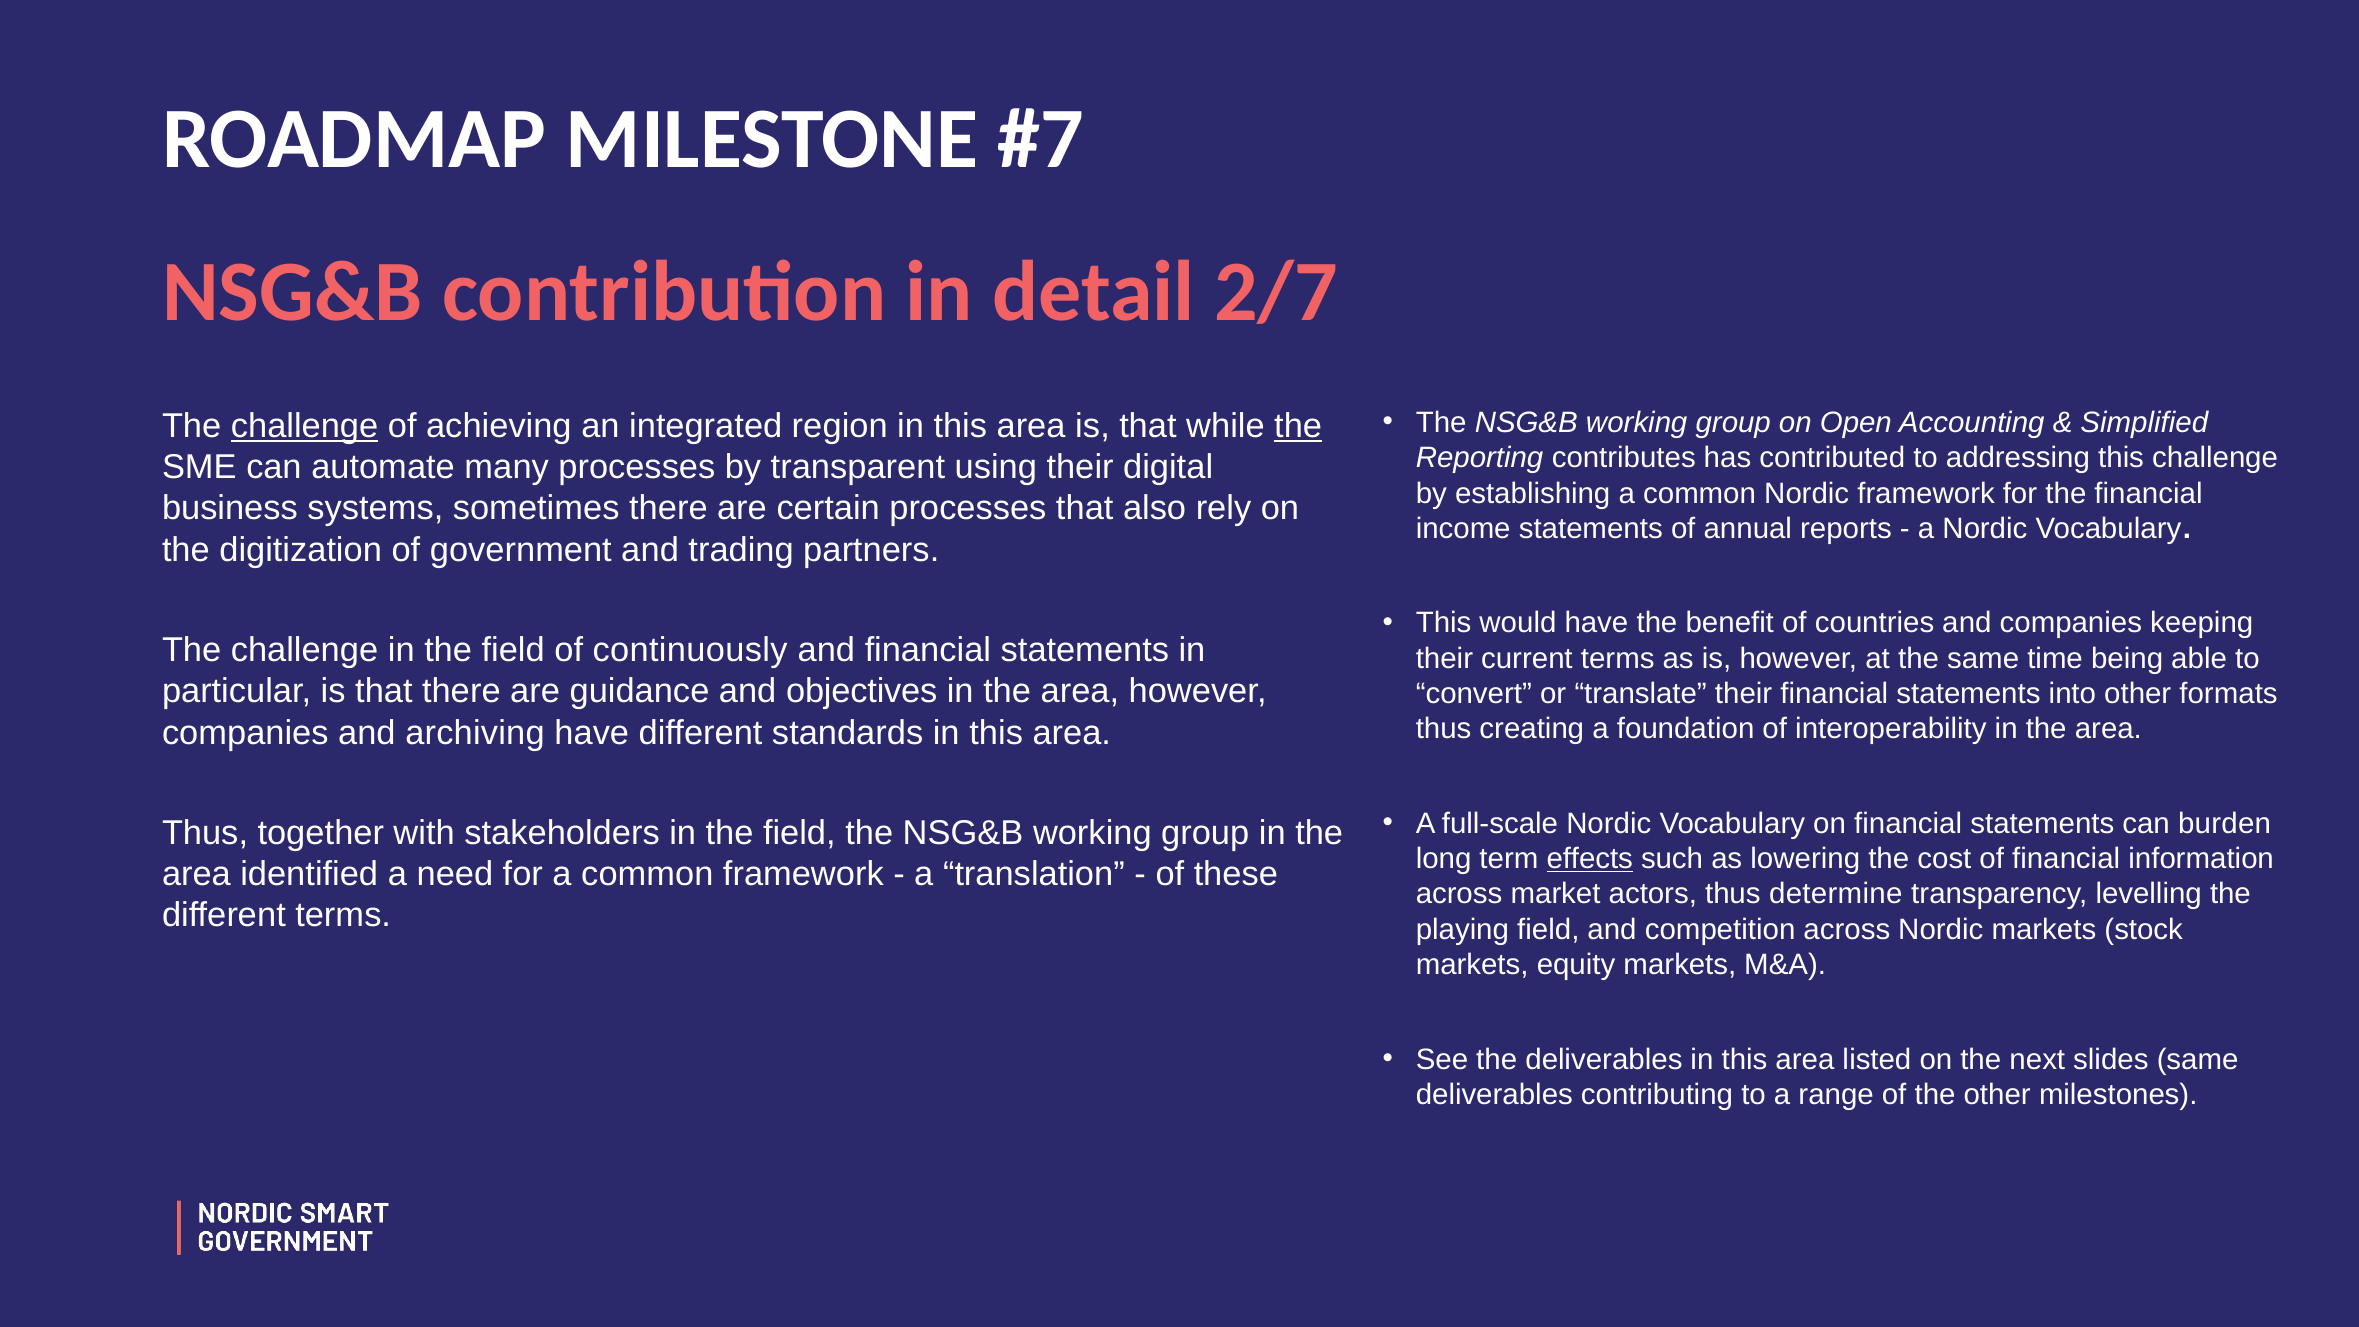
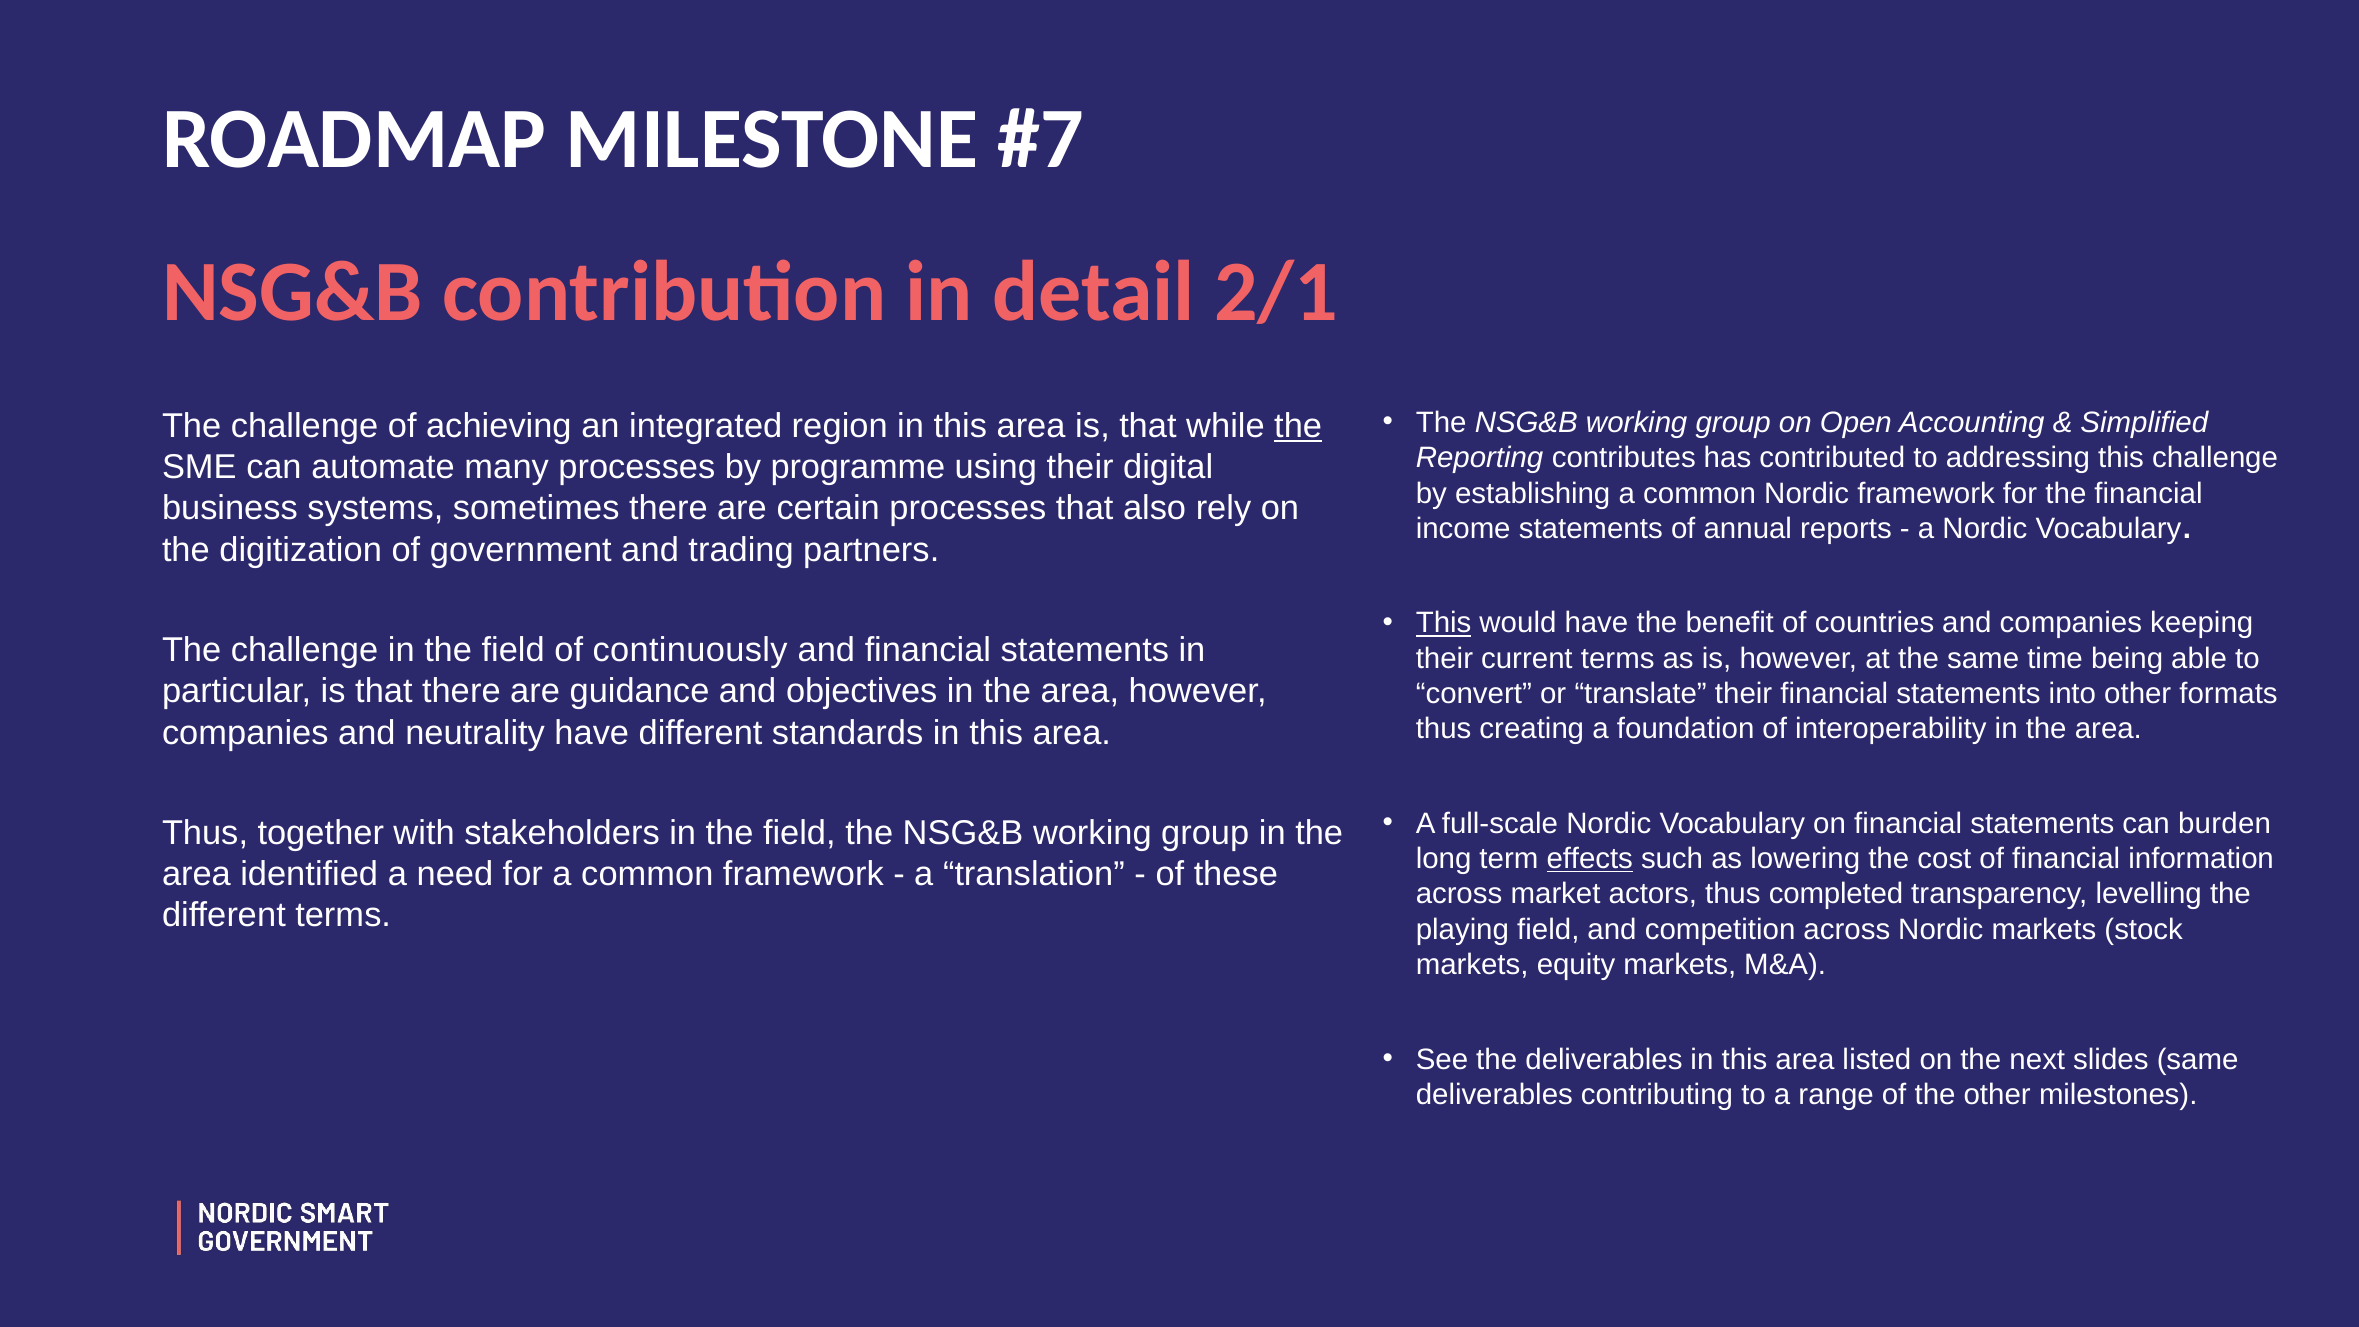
2/7: 2/7 -> 2/1 (1276, 292)
challenge underline: present -> none (305, 426)
transparent: transparent -> programme (858, 467)
This underline: none -> present (1444, 623)
archiving: archiving -> neutrality (475, 733)
determine: determine -> completed (1836, 894)
